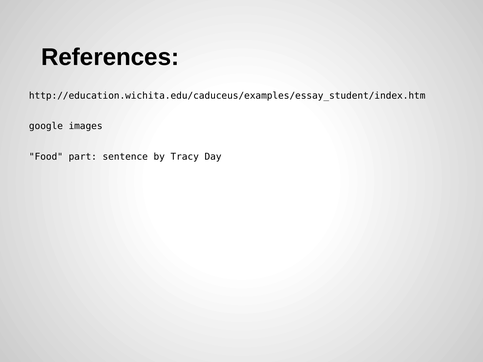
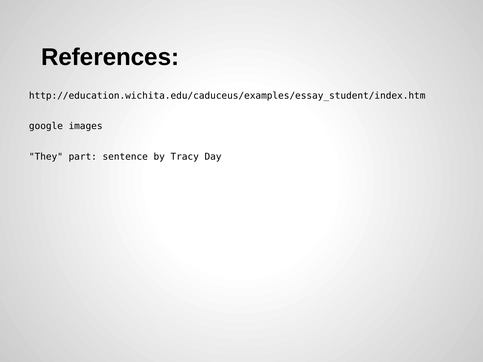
Food: Food -> They (46, 157)
